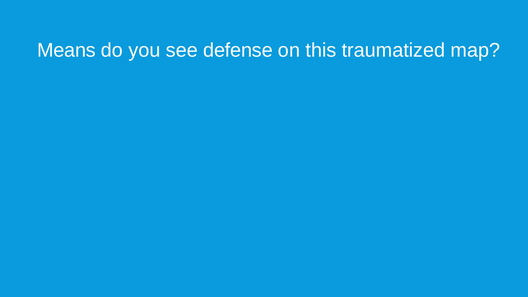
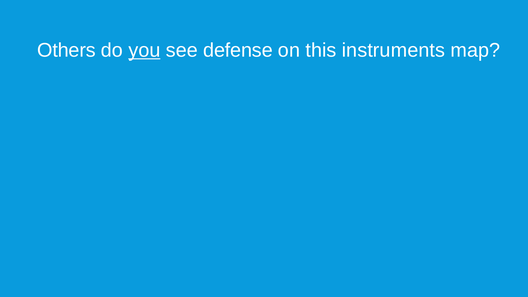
Means: Means -> Others (66, 50)
you underline: none -> present (144, 50)
traumatized: traumatized -> instruments (393, 50)
